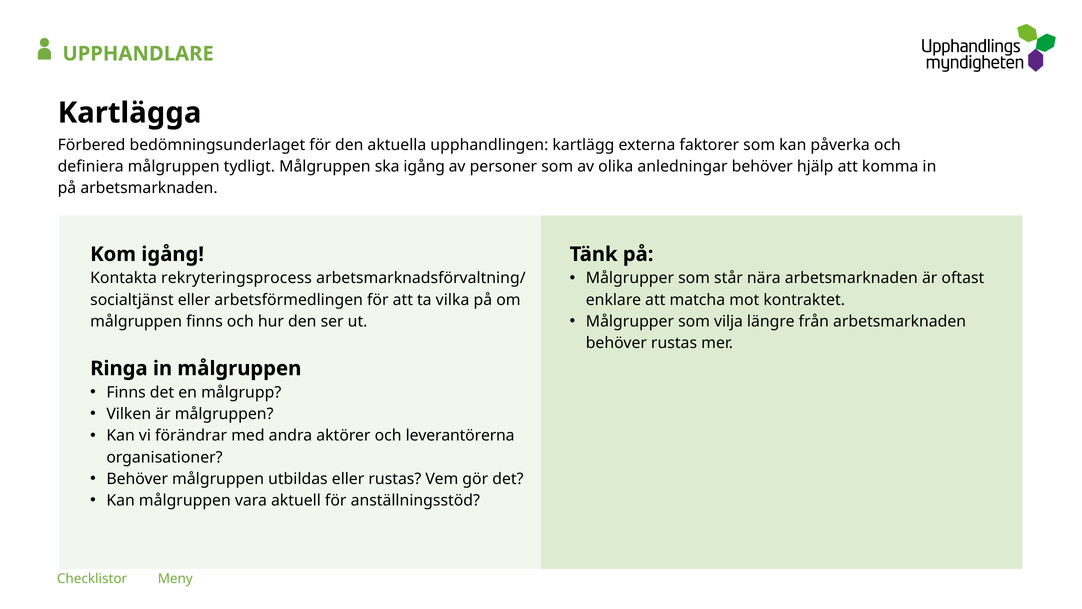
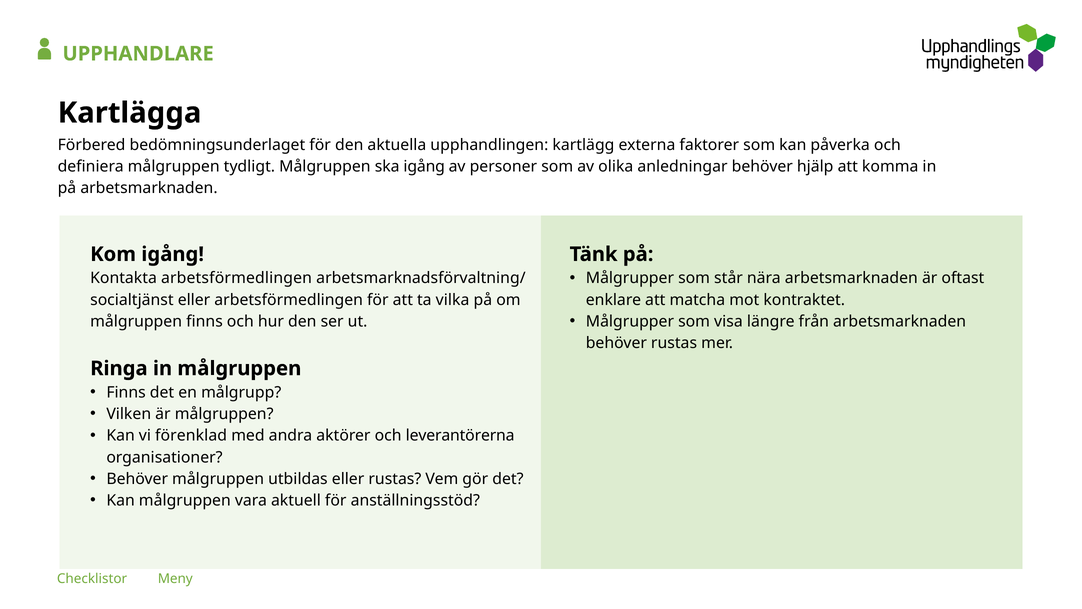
Kontakta rekryteringsprocess: rekryteringsprocess -> arbetsförmedlingen (236, 278)
vilja: vilja -> visa (728, 321)
förändrar: förändrar -> förenklad (191, 435)
